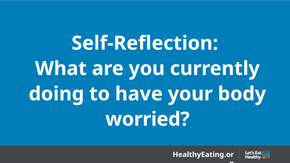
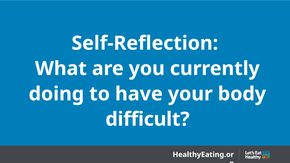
worried: worried -> difficult (147, 119)
